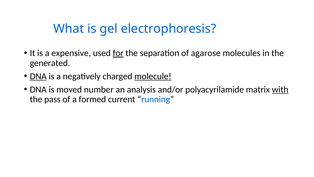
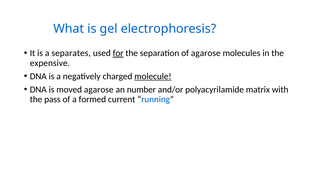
expensive: expensive -> separates (71, 53)
generated: generated -> expensive (50, 63)
DNA underline: present -> none (38, 76)
moved number: number -> agarose (99, 89)
analysis: analysis -> number (141, 89)
with underline: present -> none (280, 89)
